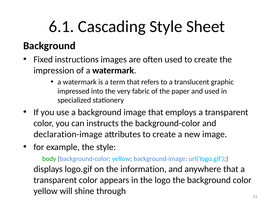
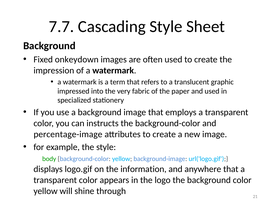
6.1: 6.1 -> 7.7 (61, 27)
instructions: instructions -> onkeydown (77, 59)
declaration-image: declaration-image -> percentage-image (68, 134)
